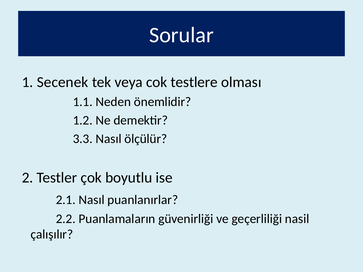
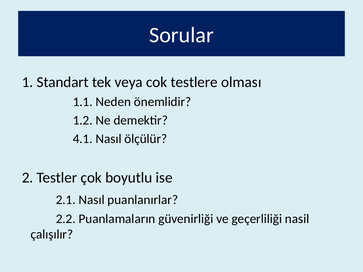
Secenek: Secenek -> Standart (63, 82)
3.3: 3.3 -> 4.1 (83, 139)
